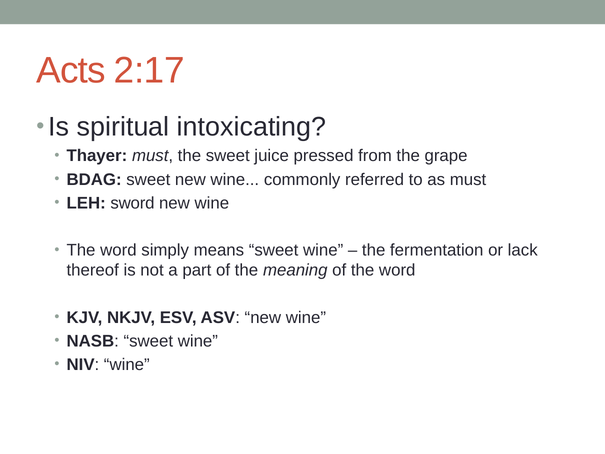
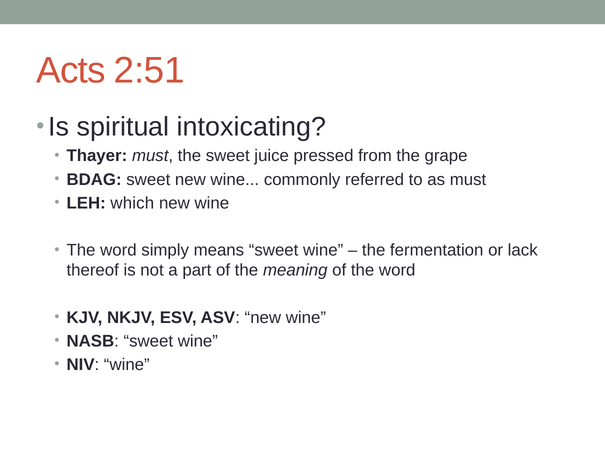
2:17: 2:17 -> 2:51 (149, 71)
sword: sword -> which (132, 203)
